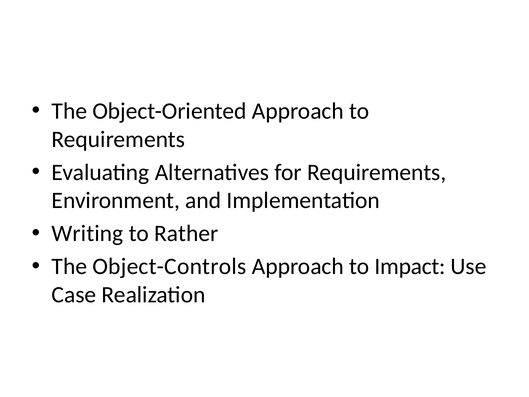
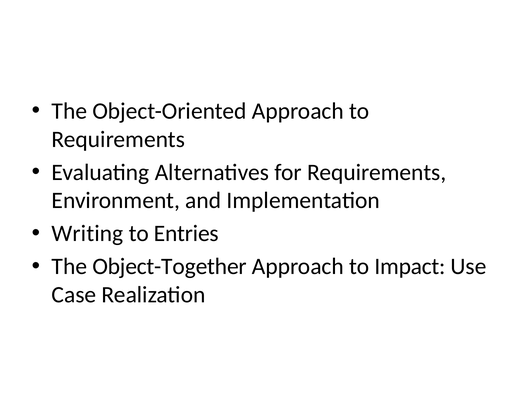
Rather: Rather -> Entries (186, 233)
Object-Controls: Object-Controls -> Object-Together (170, 266)
